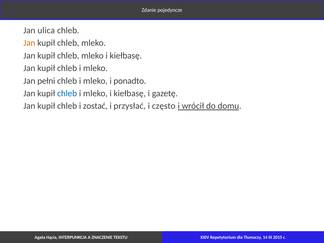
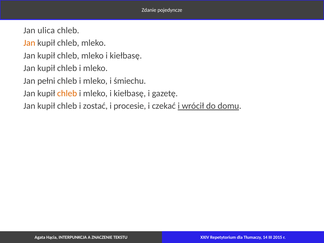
ponadto: ponadto -> śmiechu (130, 81)
chleb colour: blue -> orange (67, 93)
przysłać: przysłać -> procesie (130, 106)
często: często -> czekać (164, 106)
